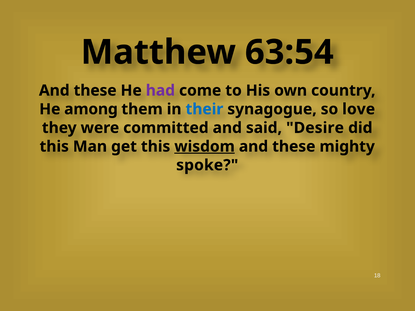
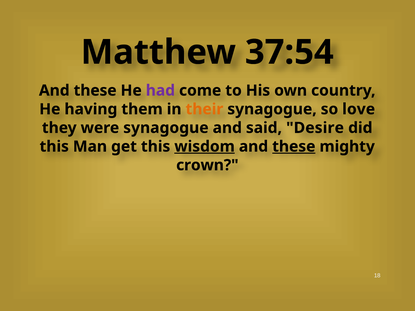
63:54: 63:54 -> 37:54 (289, 52)
among: among -> having (91, 109)
their colour: blue -> orange (204, 109)
were committed: committed -> synagogue (166, 128)
these underline: none -> present (294, 147)
spoke: spoke -> crown (207, 165)
